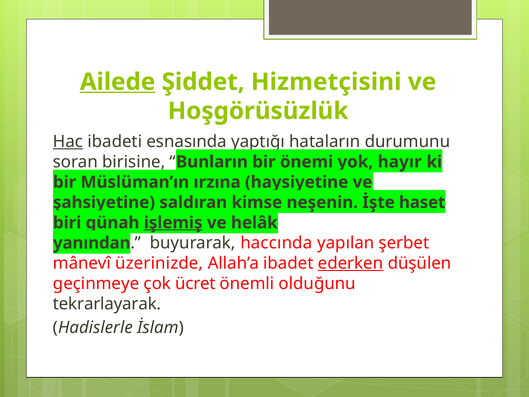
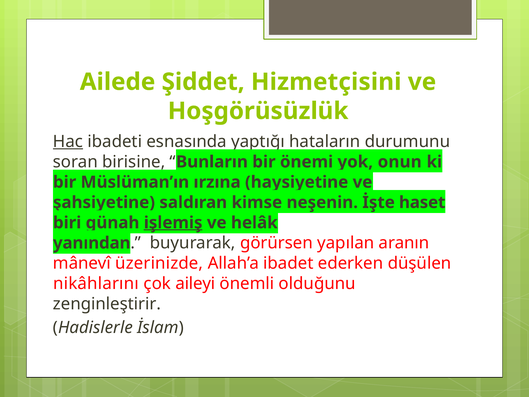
Ailede underline: present -> none (118, 82)
hayır: hayır -> onun (400, 162)
haccında: haccında -> görürsen (276, 243)
şerbet: şerbet -> aranın (404, 243)
ederken underline: present -> none (351, 263)
geçinmeye: geçinmeye -> nikâhlarını (96, 283)
ücret: ücret -> aileyi (195, 283)
tekrarlayarak: tekrarlayarak -> zenginleştirir (107, 304)
